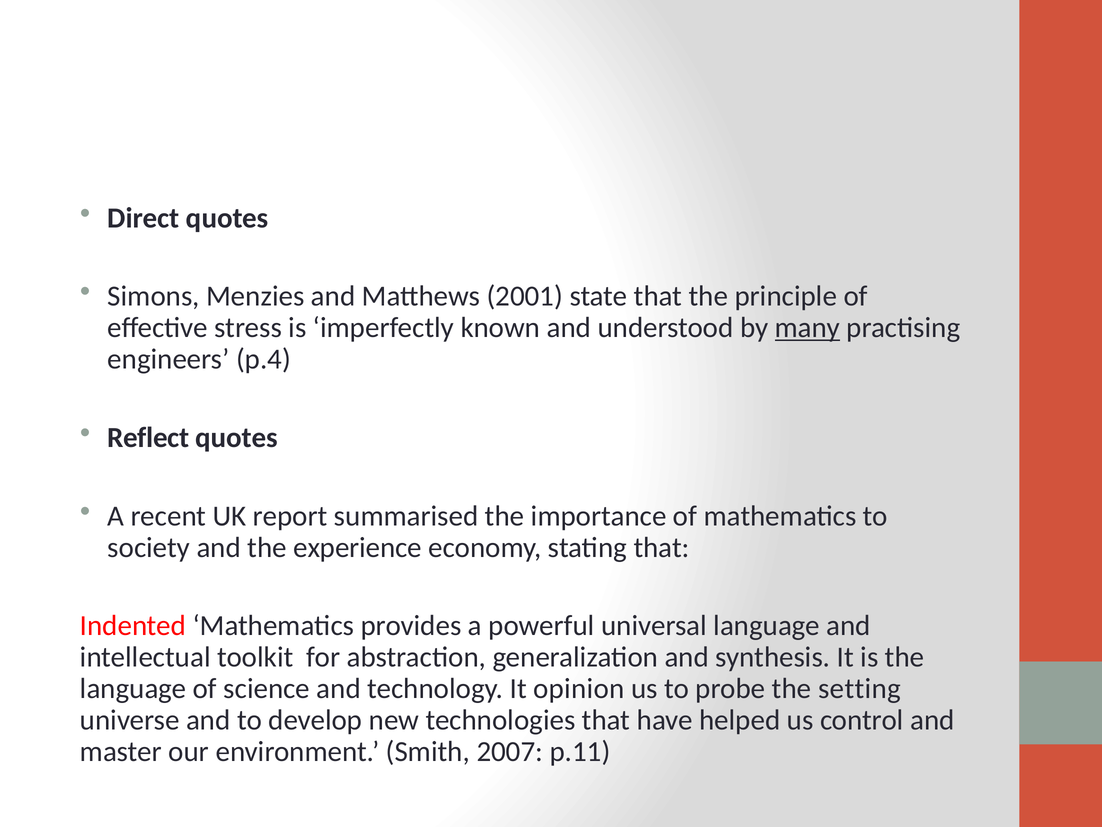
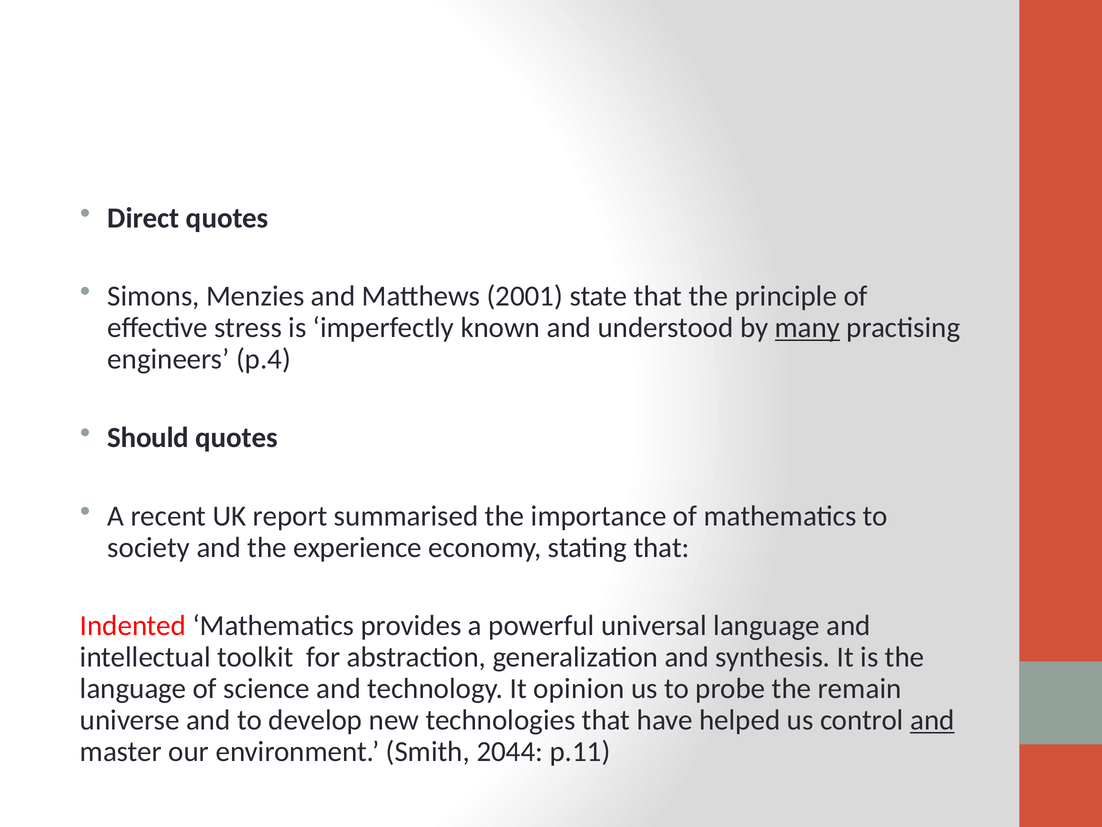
Reflect: Reflect -> Should (148, 437)
setting: setting -> remain (860, 688)
and underline: none -> present (932, 720)
2007: 2007 -> 2044 (510, 751)
